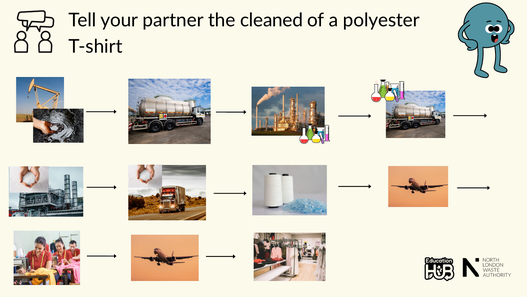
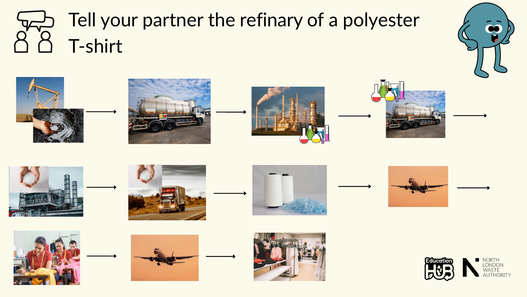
cleaned: cleaned -> refinary (272, 20)
